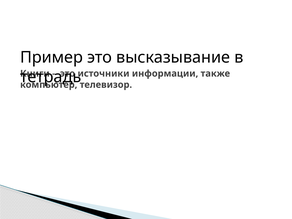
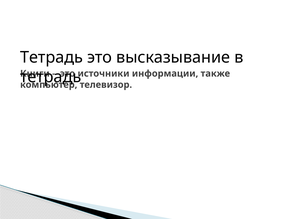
Пример: Пример -> Тетрадь (52, 57)
